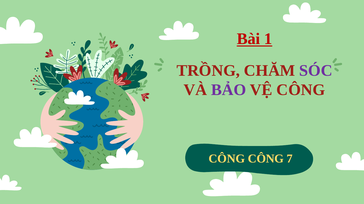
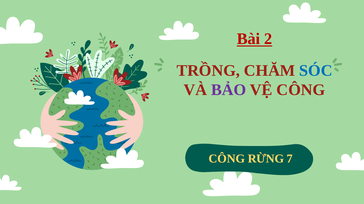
1: 1 -> 2 (268, 39)
SÓC colour: purple -> blue (316, 71)
CÔNG CÔNG: CÔNG -> RỪNG (266, 159)
